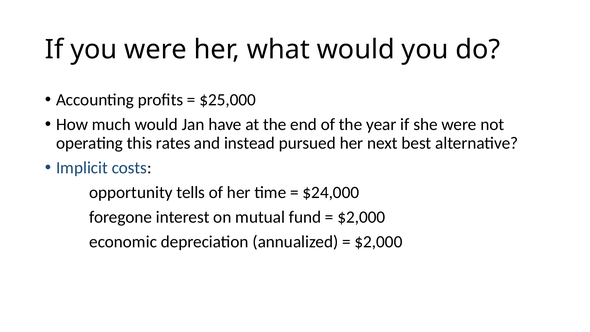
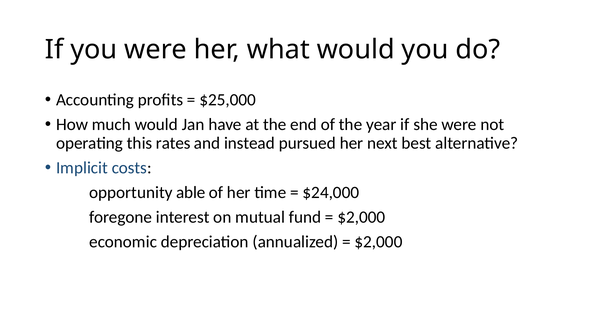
tells: tells -> able (191, 192)
